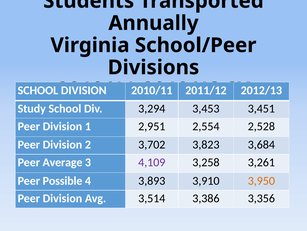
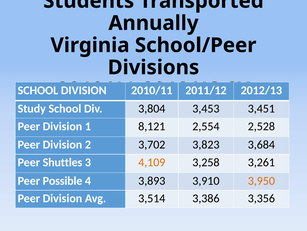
3,294: 3,294 -> 3,804 (152, 108)
2,951: 2,951 -> 8,121 (152, 126)
Average: Average -> Shuttles (63, 162)
4,109 colour: purple -> orange (152, 162)
